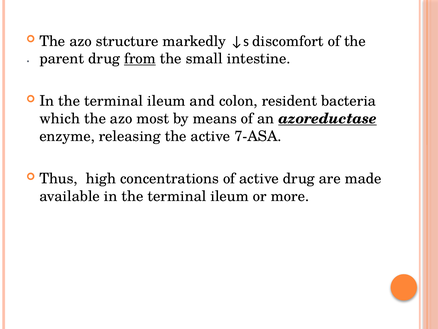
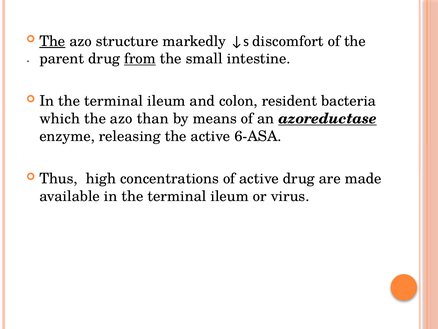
The underline: none -> present (52, 41)
most: most -> than (153, 119)
7-ASA: 7-ASA -> 6-ASA (258, 136)
more: more -> virus (290, 196)
